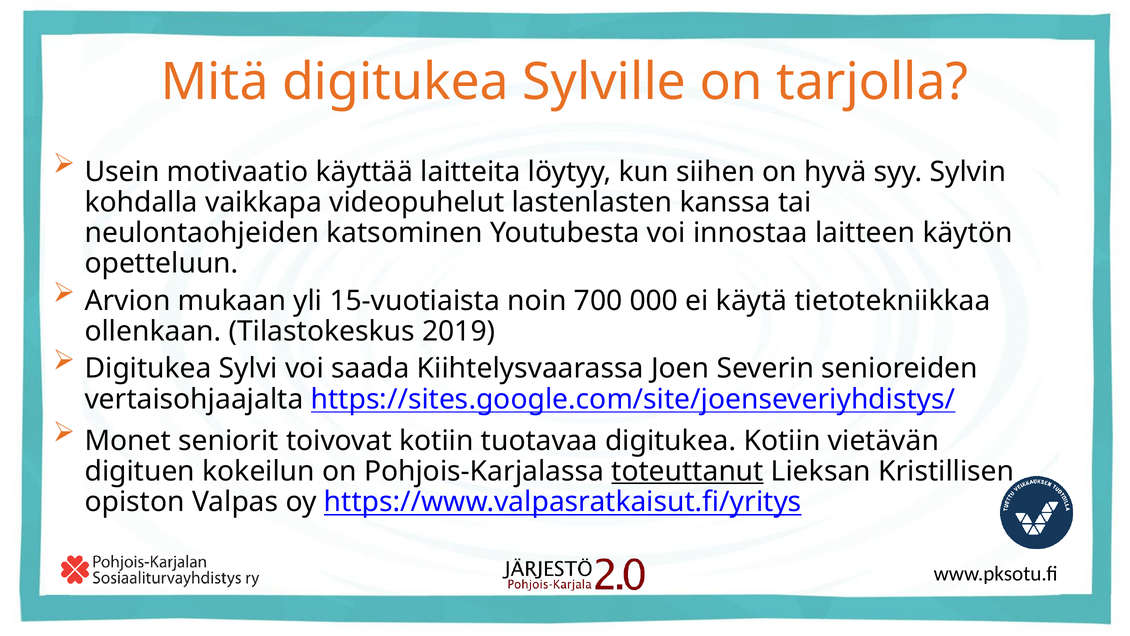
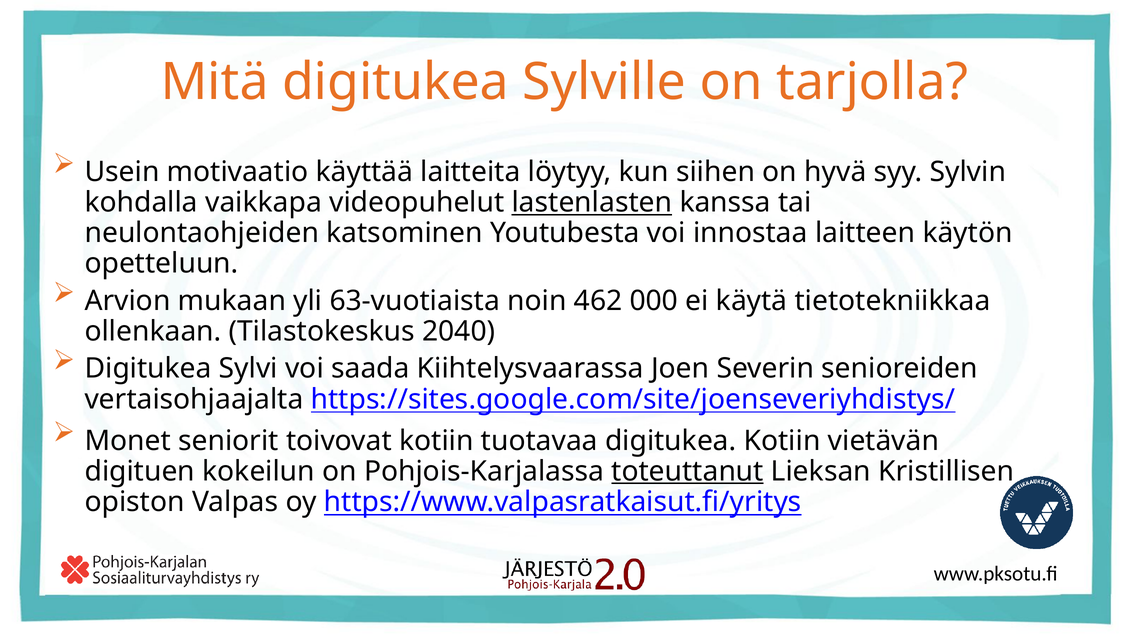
lastenlasten underline: none -> present (592, 202)
15-vuotiaista: 15-vuotiaista -> 63-vuotiaista (415, 301)
700: 700 -> 462 (598, 301)
2019: 2019 -> 2040 (459, 331)
